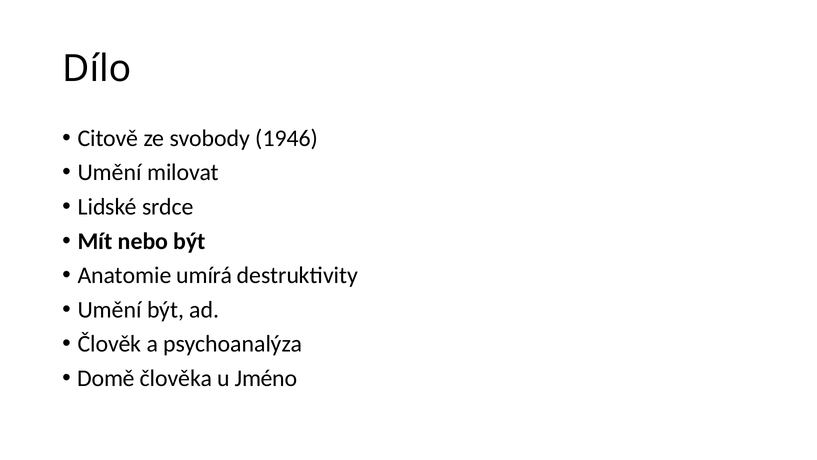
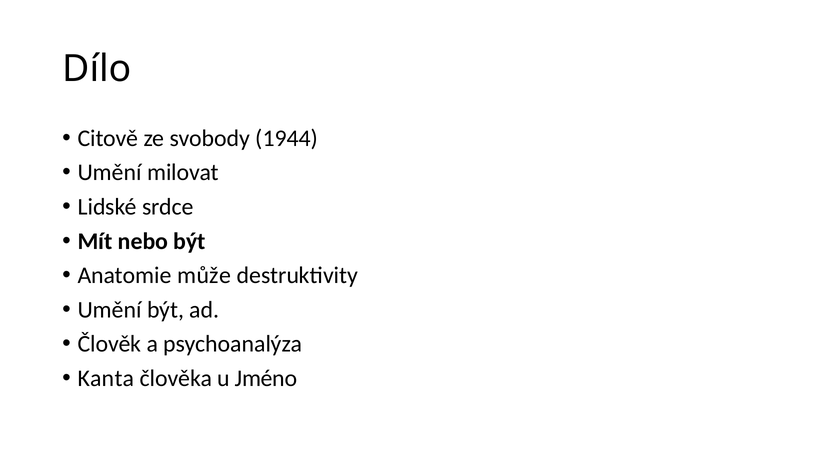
1946: 1946 -> 1944 (287, 138)
umírá: umírá -> může (204, 275)
Domě: Domě -> Kanta (106, 378)
